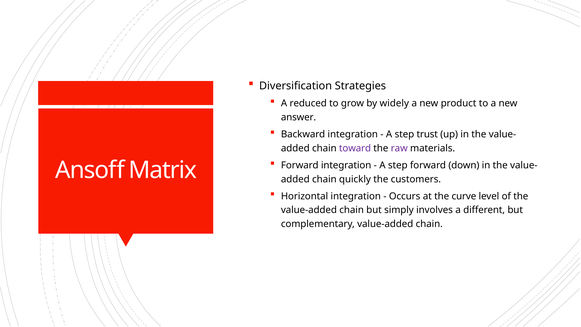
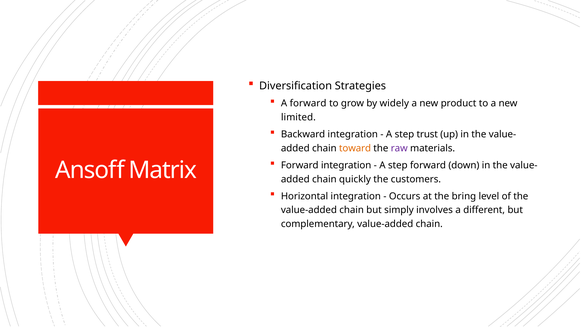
A reduced: reduced -> forward (308, 103)
answer: answer -> limited (298, 117)
toward colour: purple -> orange (355, 148)
curve: curve -> bring (464, 196)
